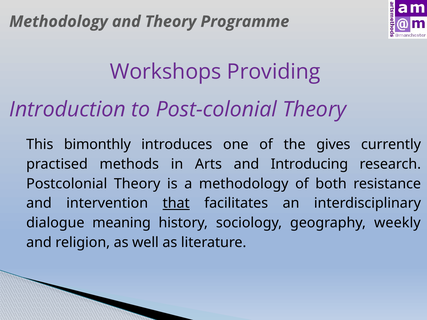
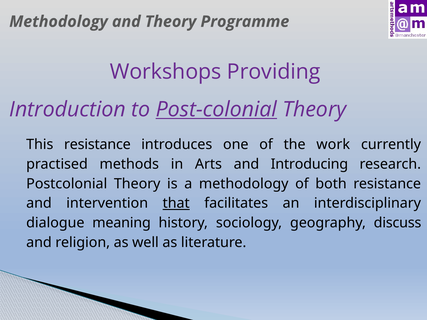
Post-colonial underline: none -> present (216, 109)
This bimonthly: bimonthly -> resistance (97, 145)
gives: gives -> work (333, 145)
weekly: weekly -> discuss (398, 223)
